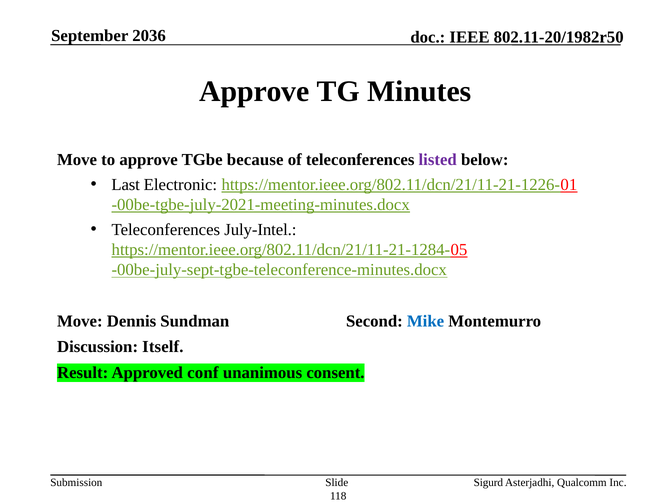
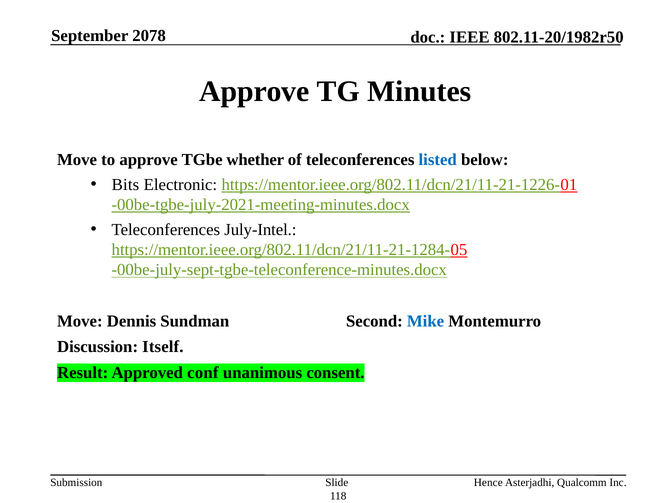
2036: 2036 -> 2078 (149, 36)
because: because -> whether (255, 160)
listed colour: purple -> blue (438, 160)
Last: Last -> Bits (125, 185)
Sigurd: Sigurd -> Hence (488, 483)
